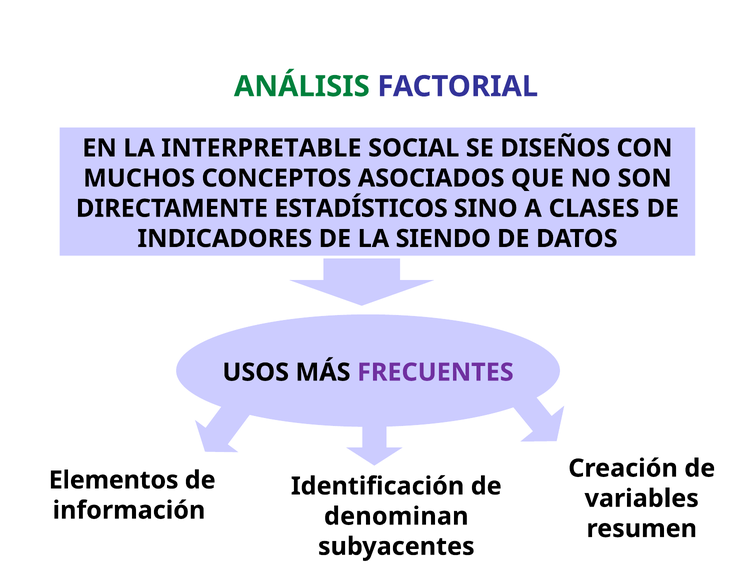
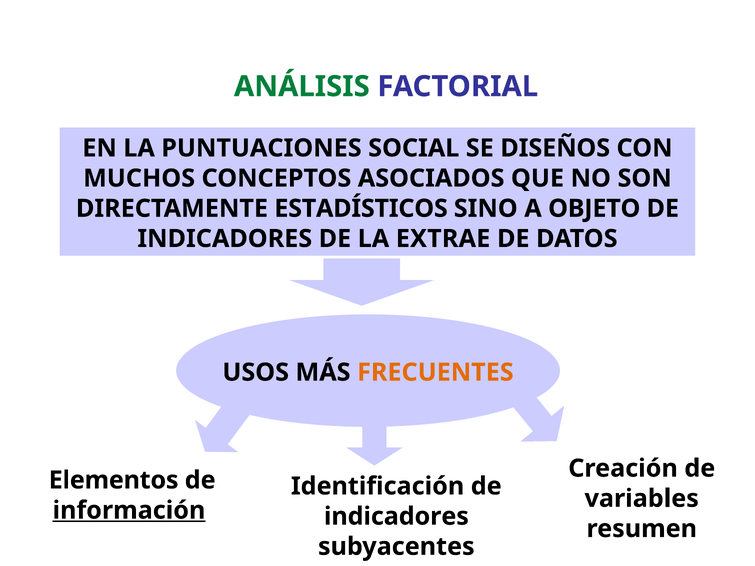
INTERPRETABLE: INTERPRETABLE -> PUNTUACIONES (261, 148)
CLASES: CLASES -> OBJETO (594, 209)
SIENDO: SIENDO -> EXTRAE (443, 239)
FRECUENTES colour: purple -> orange (435, 373)
información underline: none -> present (129, 511)
denominan: denominan -> indicadores (396, 517)
